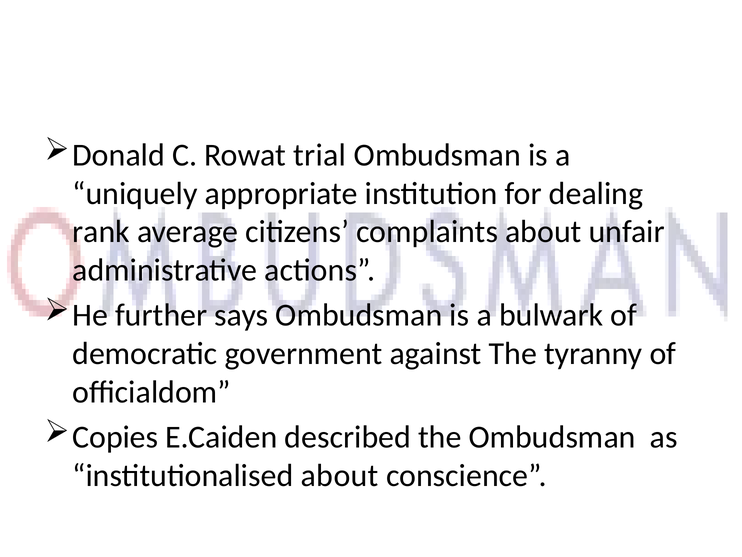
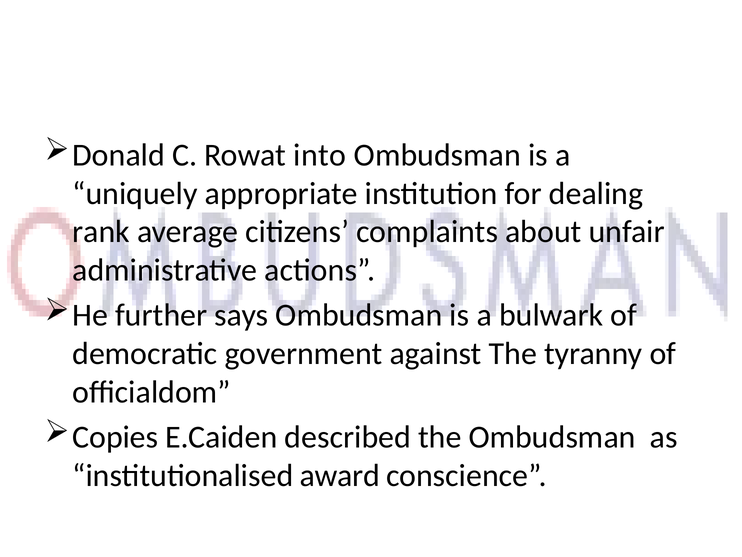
trial: trial -> into (320, 155)
institutionalised about: about -> award (340, 475)
